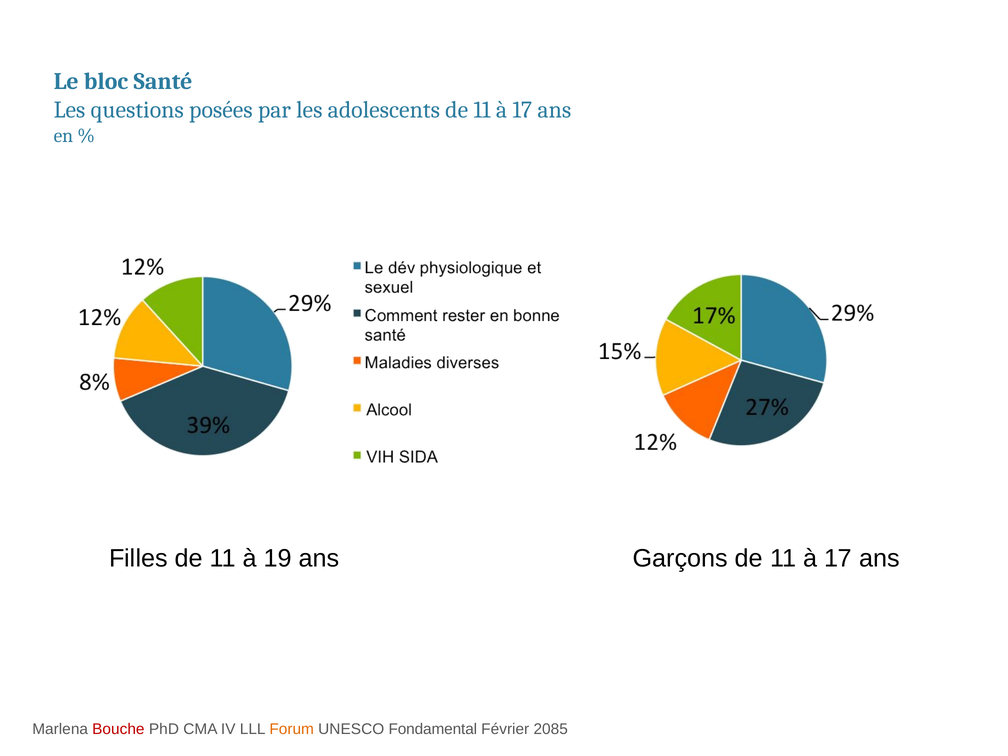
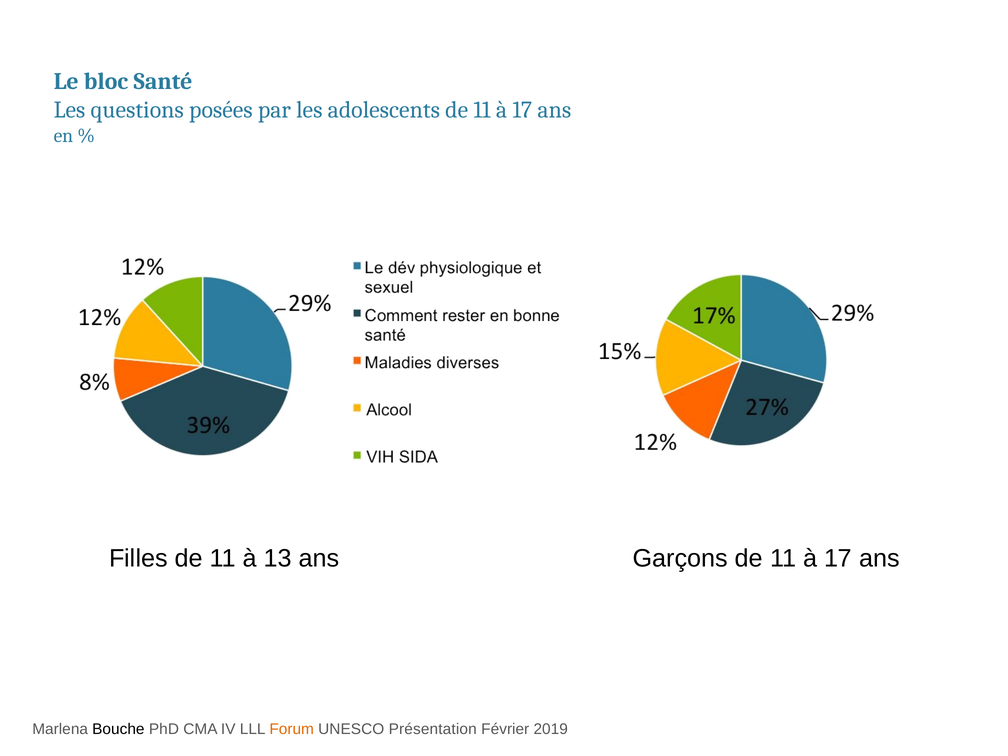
19: 19 -> 13 (278, 559)
Bouche colour: red -> black (118, 729)
Fondamental: Fondamental -> Présentation (433, 729)
2085: 2085 -> 2019 (551, 729)
